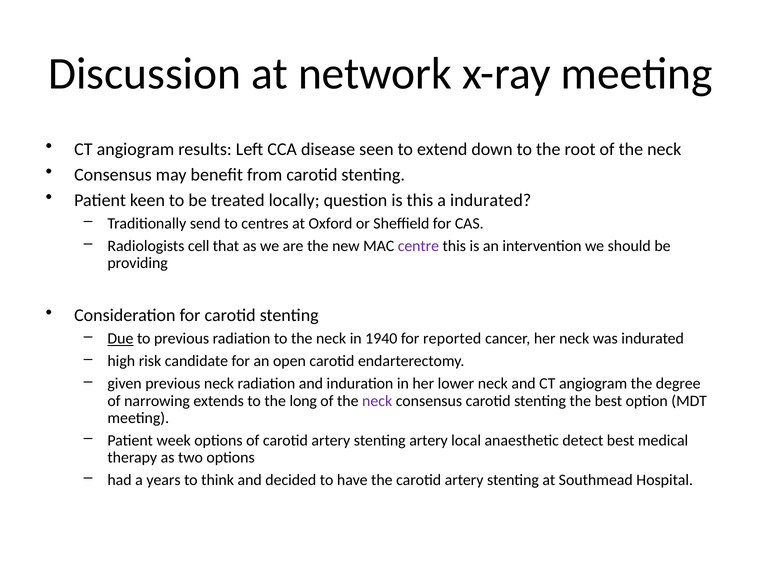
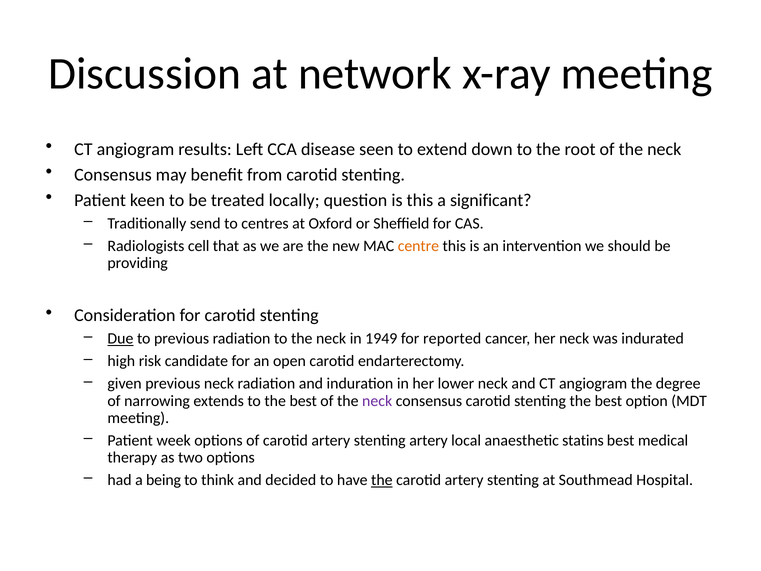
a indurated: indurated -> significant (491, 200)
centre colour: purple -> orange (418, 246)
1940: 1940 -> 1949 (381, 339)
to the long: long -> best (303, 401)
detect: detect -> statins (583, 440)
years: years -> being (164, 480)
the underline: none -> present (382, 480)
